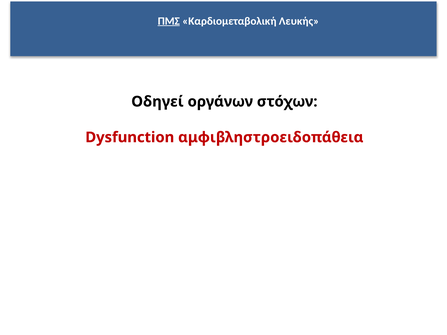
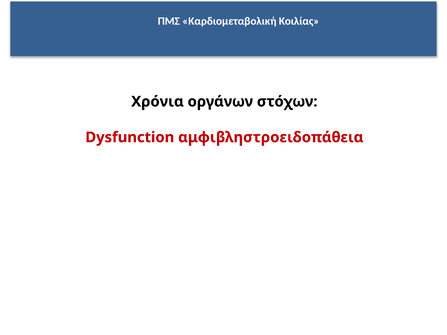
ΠΜΣ underline: present -> none (169, 21)
Λευκής: Λευκής -> Κοιλίας (299, 21)
Οδηγεί: Οδηγεί -> Χρόνια (158, 102)
